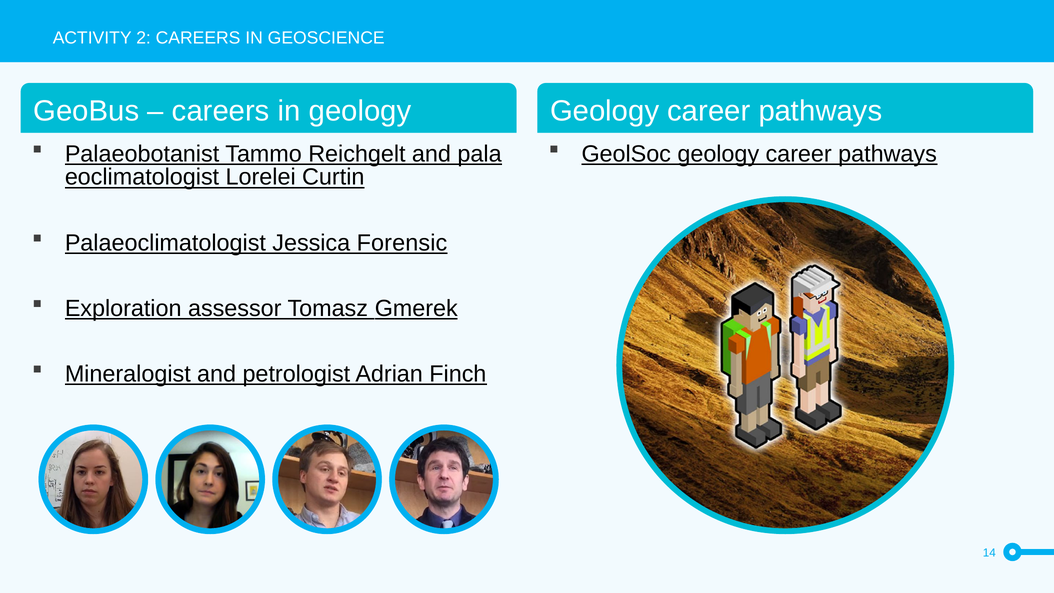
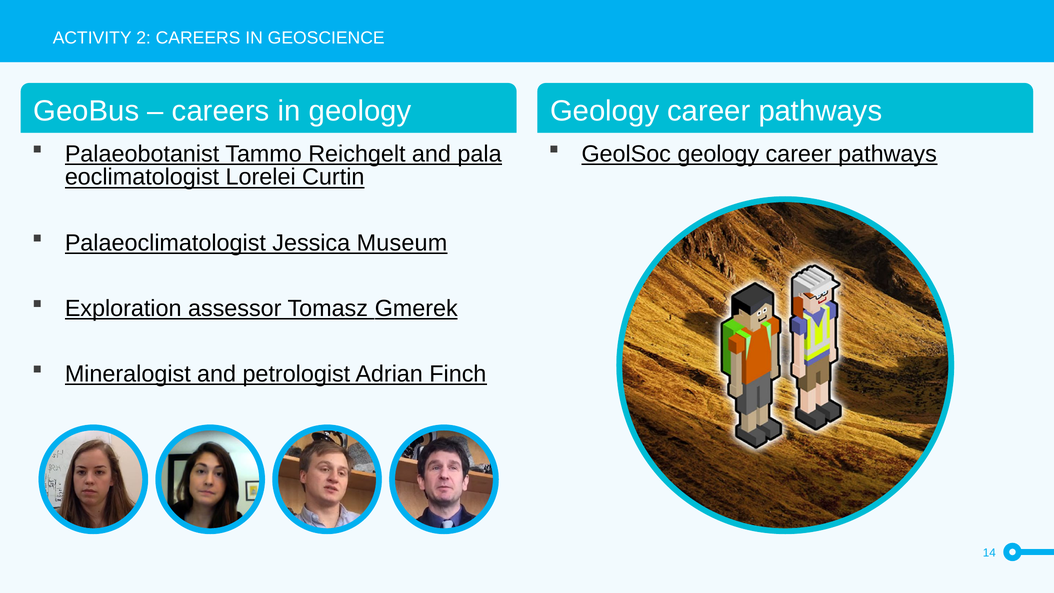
Forensic: Forensic -> Museum (402, 243)
